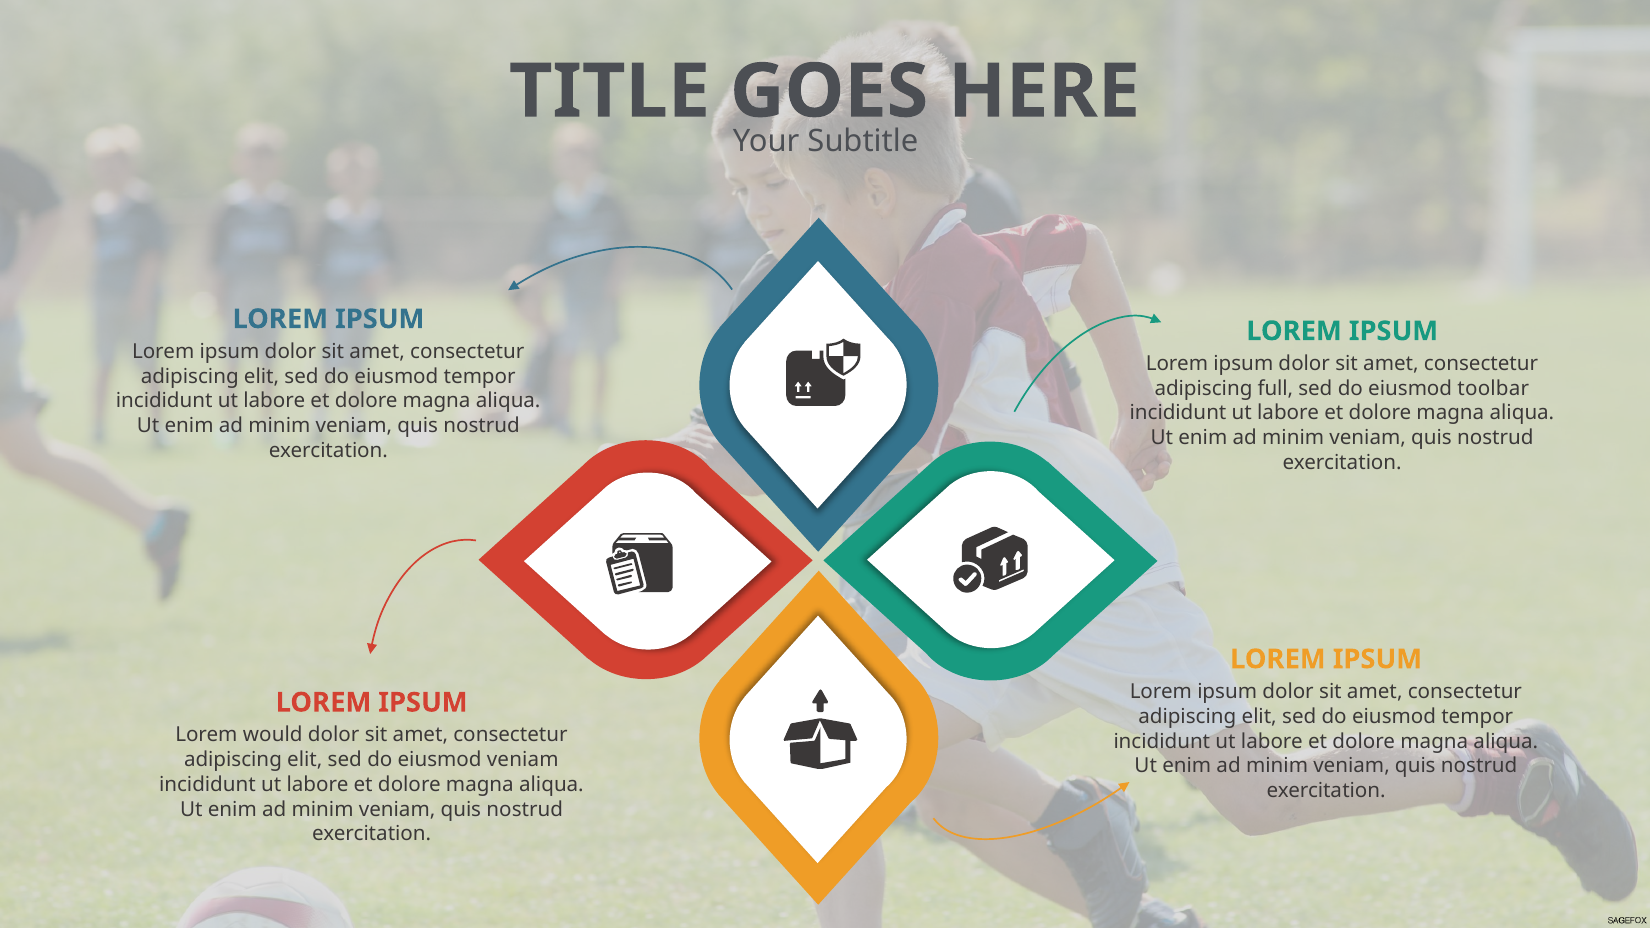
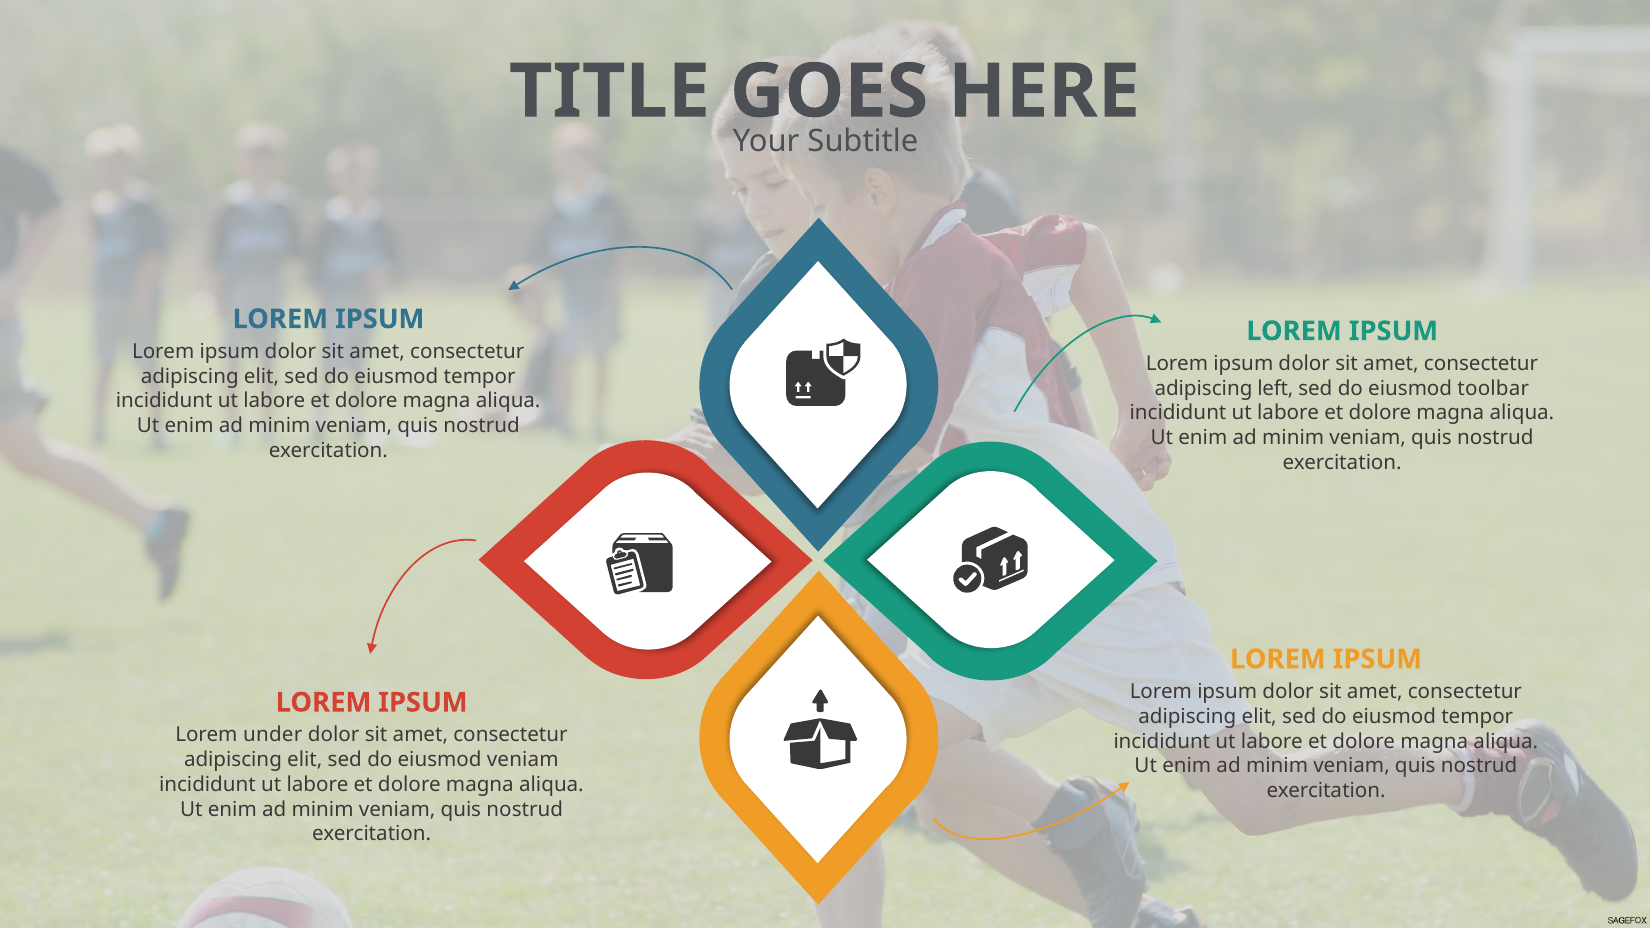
full: full -> left (1275, 388)
would: would -> under (273, 735)
